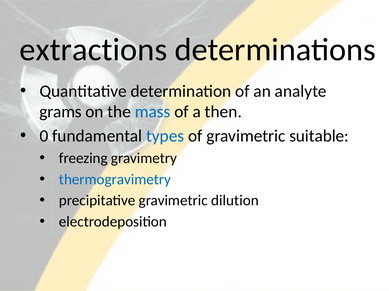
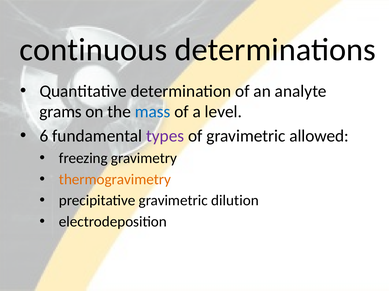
extractions: extractions -> continuous (93, 50)
then: then -> level (223, 112)
0: 0 -> 6 (44, 136)
types colour: blue -> purple (165, 136)
suitable: suitable -> allowed (319, 136)
thermogravimetry colour: blue -> orange (115, 180)
